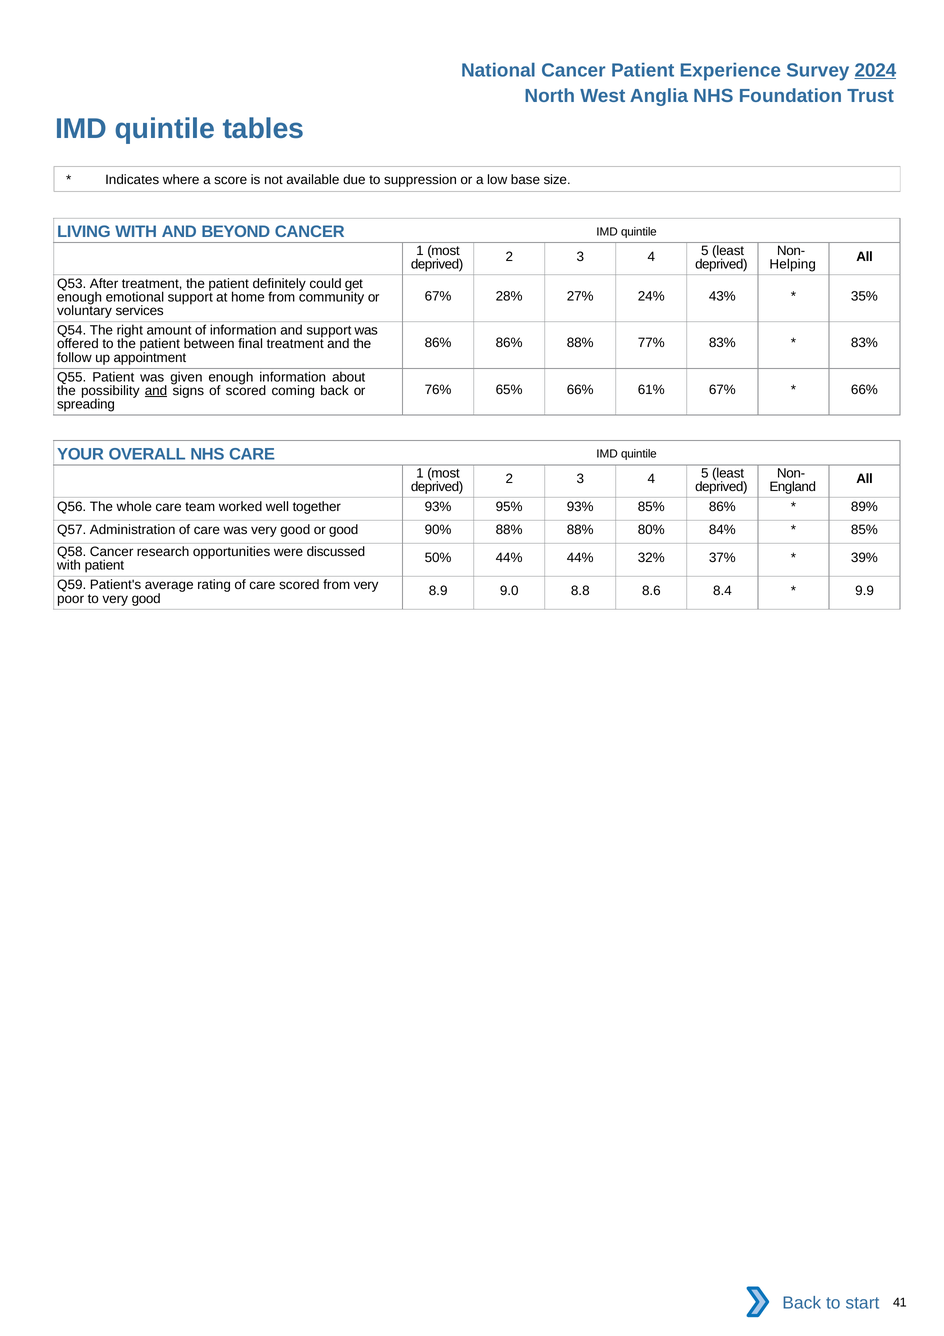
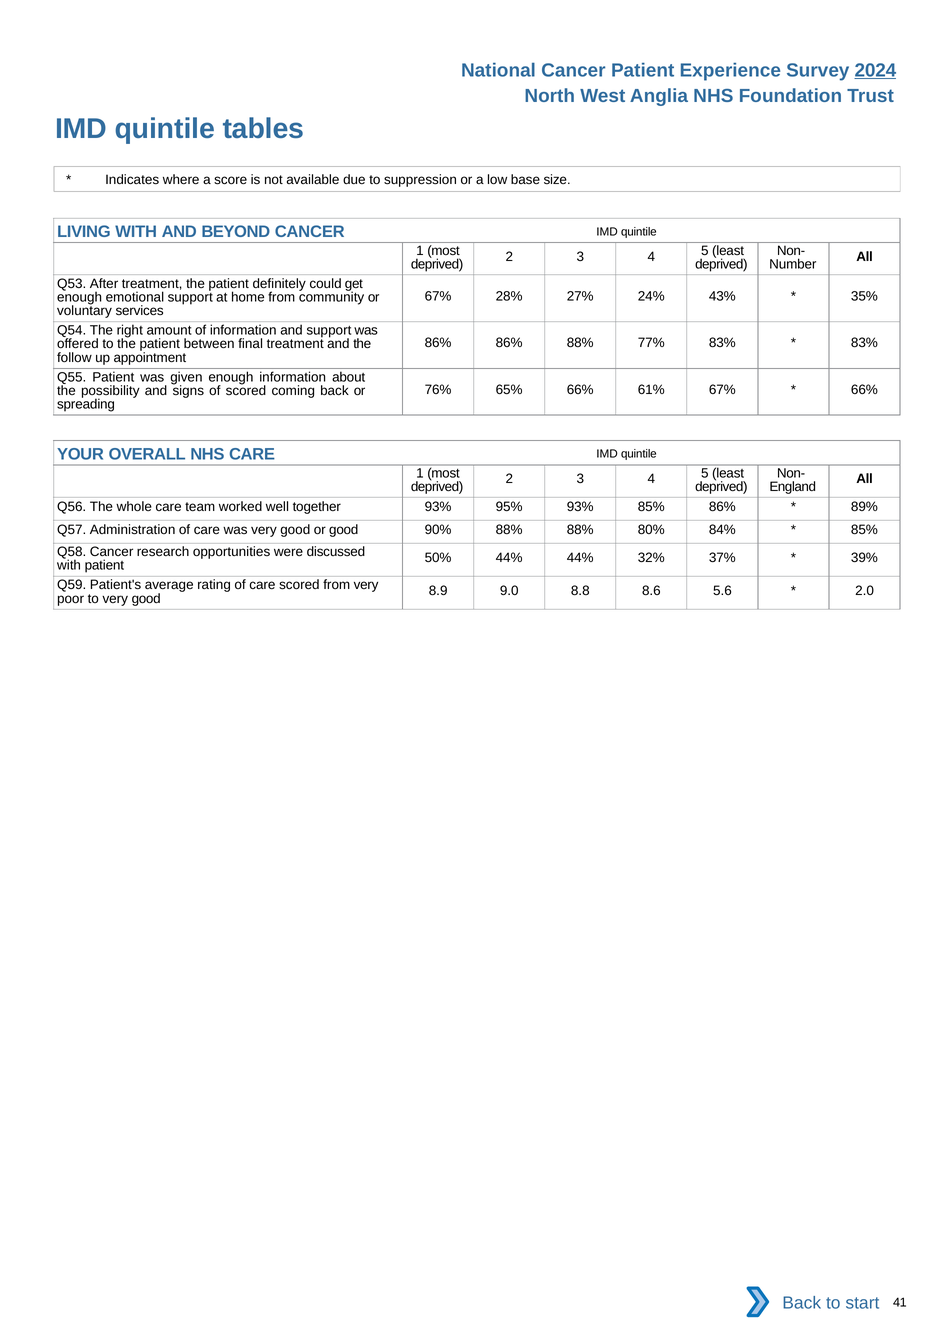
Helping: Helping -> Number (793, 264)
and underline: present -> none (156, 391)
8.4: 8.4 -> 5.6 (722, 591)
9.9: 9.9 -> 2.0 (865, 591)
